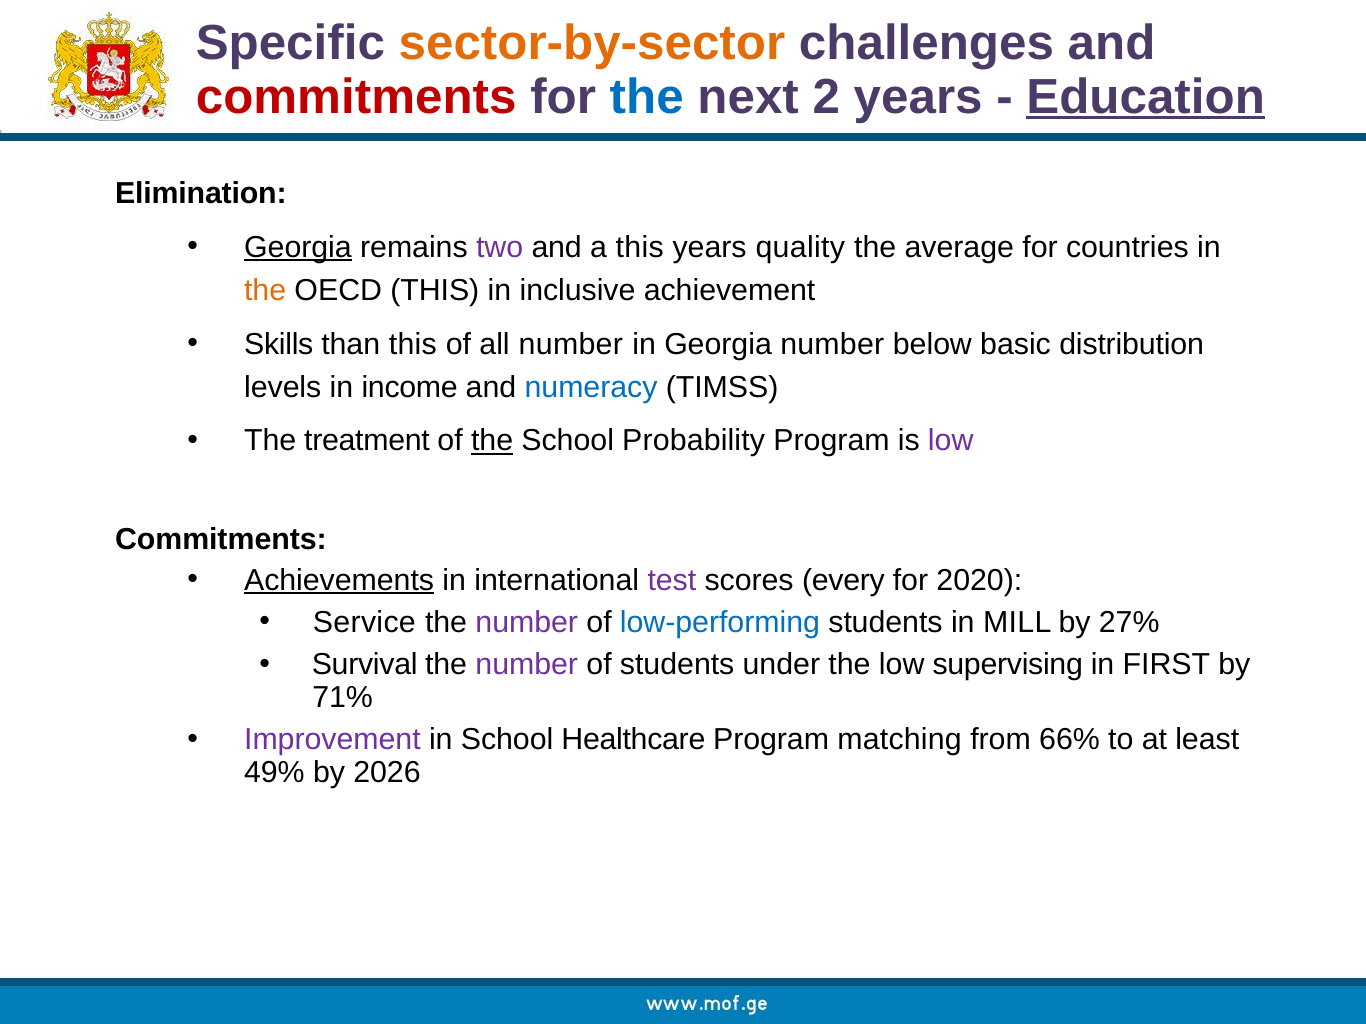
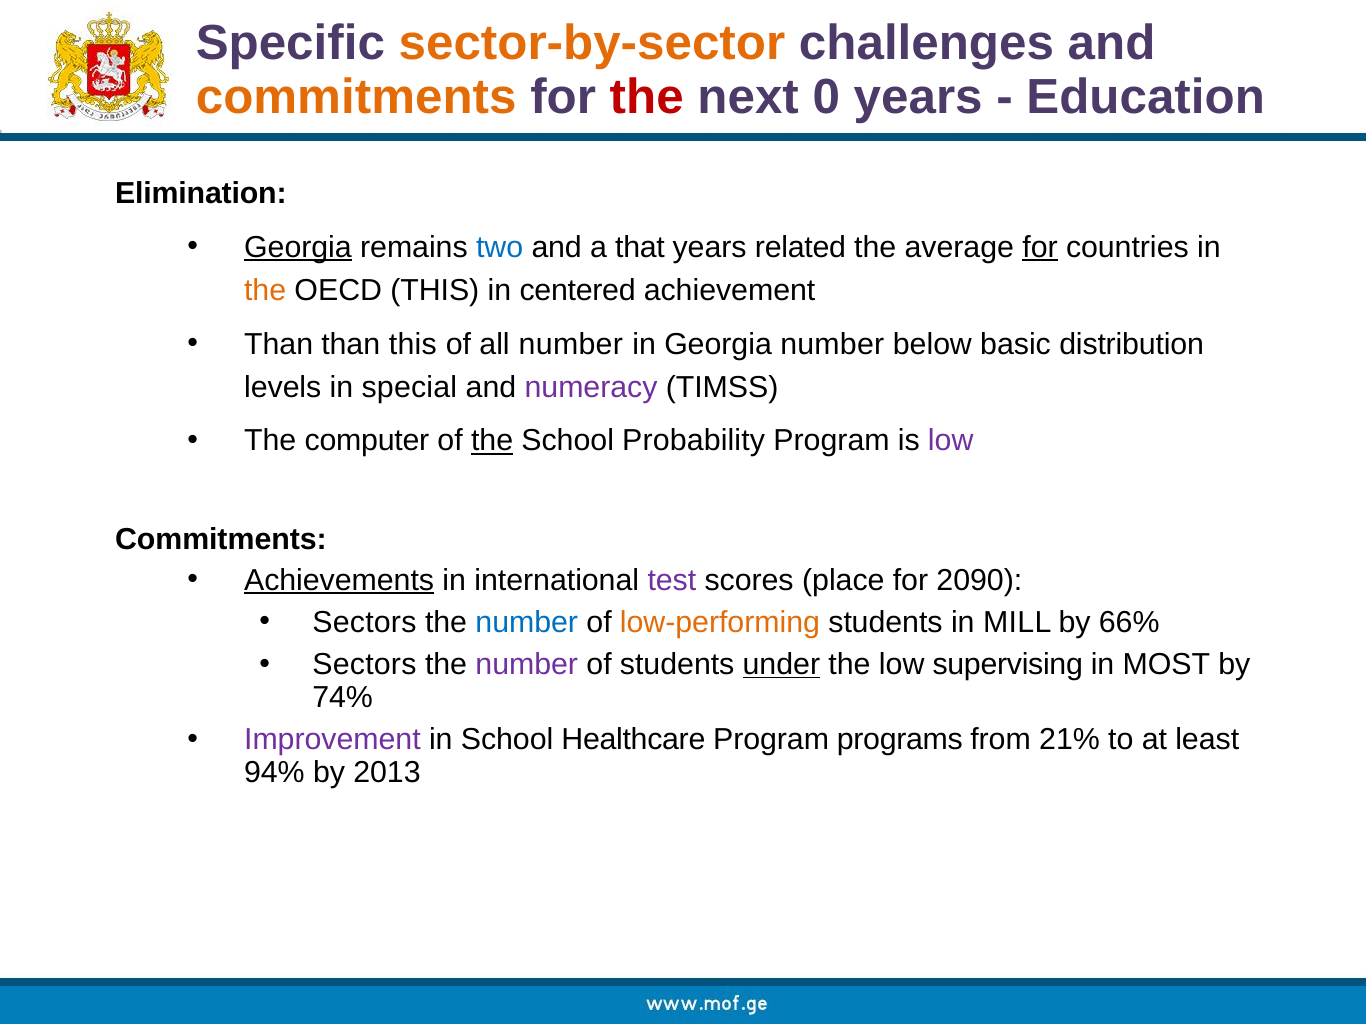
commitments colour: red -> orange (356, 97)
the colour: blue -> red (647, 97)
2: 2 -> 0 (826, 97)
Education underline: present -> none (1146, 97)
two colour: purple -> blue (500, 247)
a this: this -> that (640, 247)
quality: quality -> related (801, 247)
for underline: none -> present (1040, 247)
inclusive: inclusive -> centered (578, 291)
Skills: Skills -> Than (279, 344)
income: income -> special (409, 388)
numeracy colour: blue -> purple (591, 388)
treatment: treatment -> computer (367, 441)
every: every -> place (843, 580)
2020: 2020 -> 2090 (979, 580)
Service: Service -> Sectors (364, 623)
number colour: purple -> blue (527, 623)
low-performing colour: blue -> orange (720, 623)
27%: 27% -> 66% (1129, 623)
Survival: Survival -> Sectors (364, 665)
under underline: none -> present (781, 665)
FIRST: FIRST -> MOST (1166, 665)
71%: 71% -> 74% (343, 698)
matching: matching -> programs (900, 740)
66%: 66% -> 21% (1070, 740)
49%: 49% -> 94% (274, 772)
2026: 2026 -> 2013 (387, 772)
